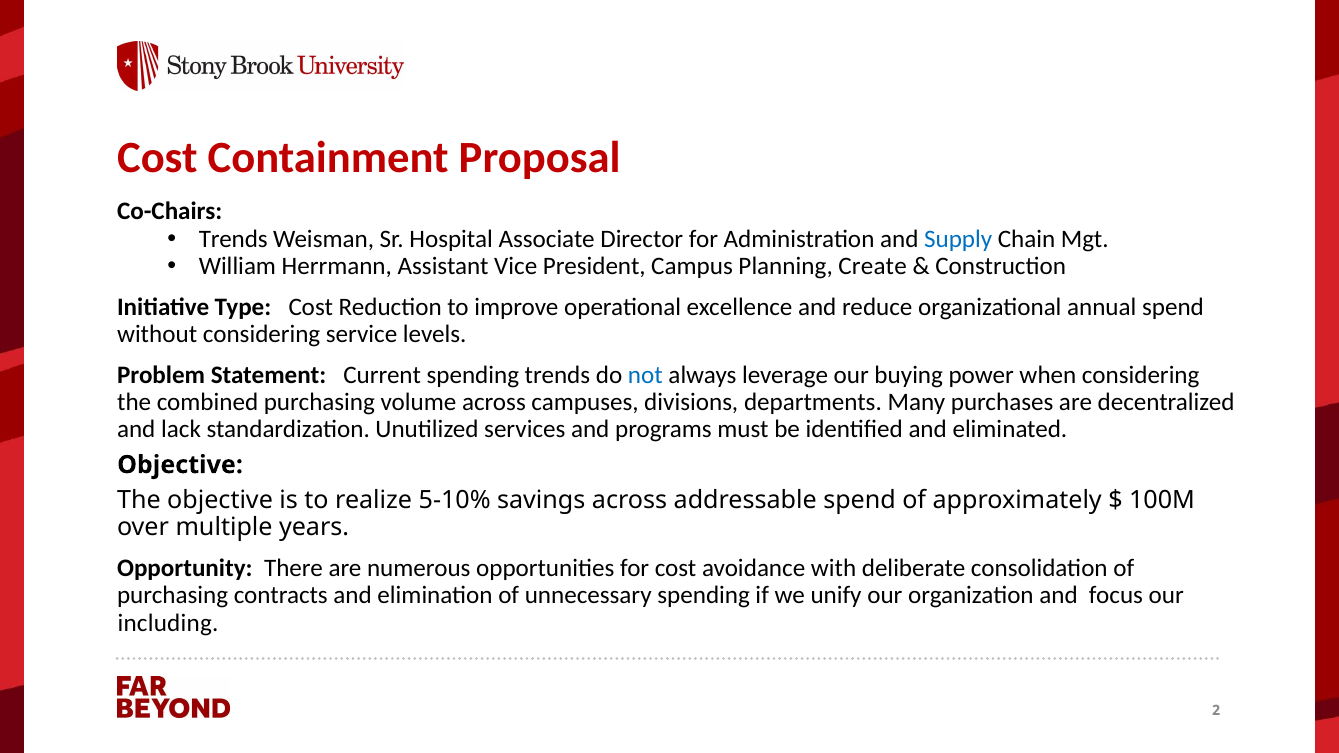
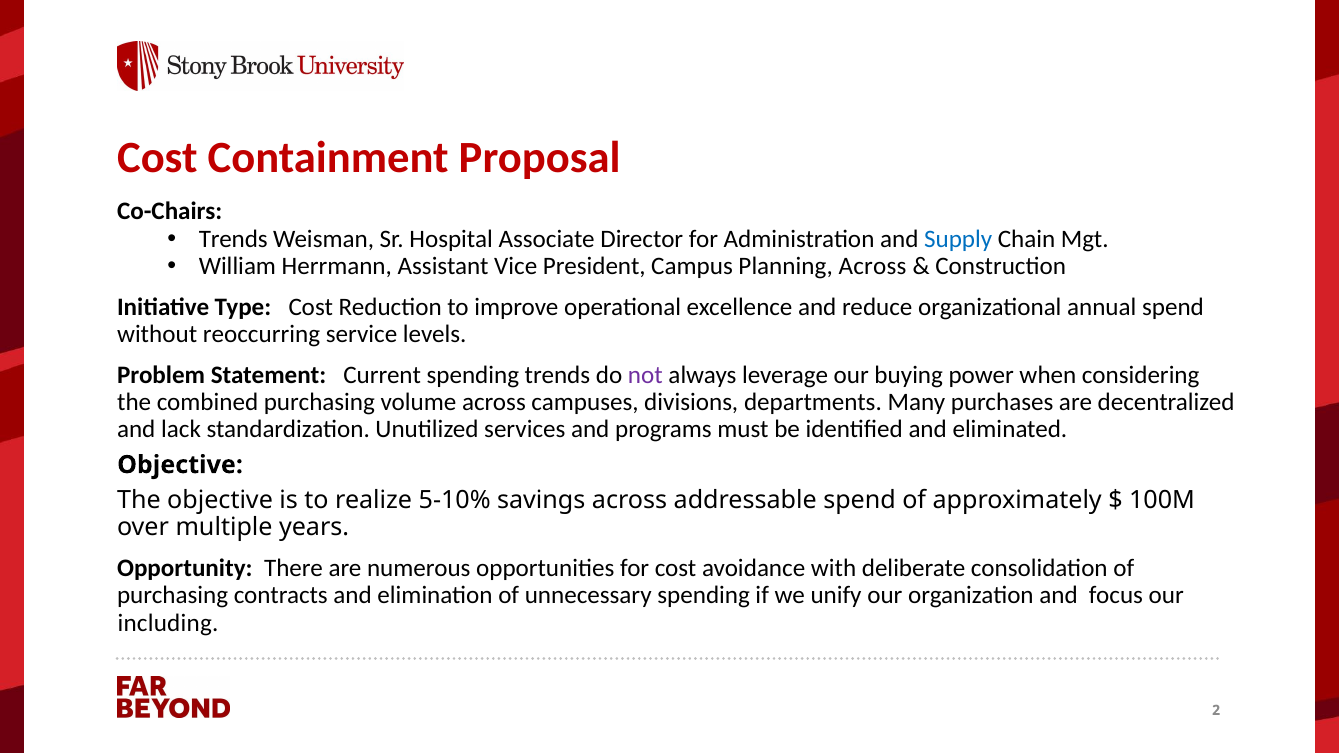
Planning Create: Create -> Across (873, 266)
without considering: considering -> reoccurring (262, 334)
not colour: blue -> purple (645, 375)
